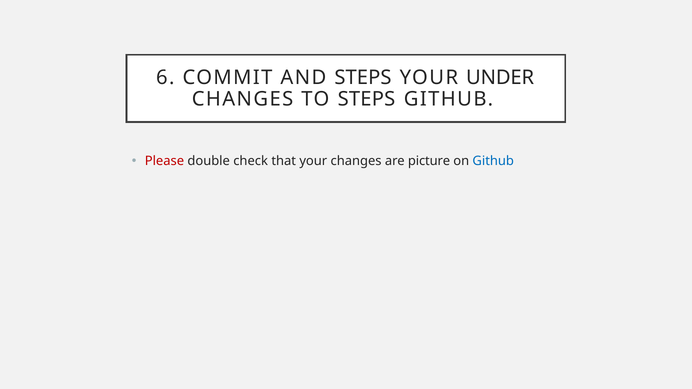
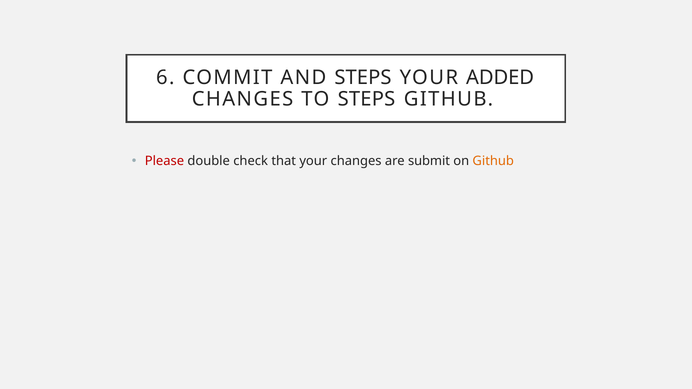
UNDER: UNDER -> ADDED (500, 77)
picture: picture -> submit (429, 161)
Github colour: blue -> orange (493, 161)
